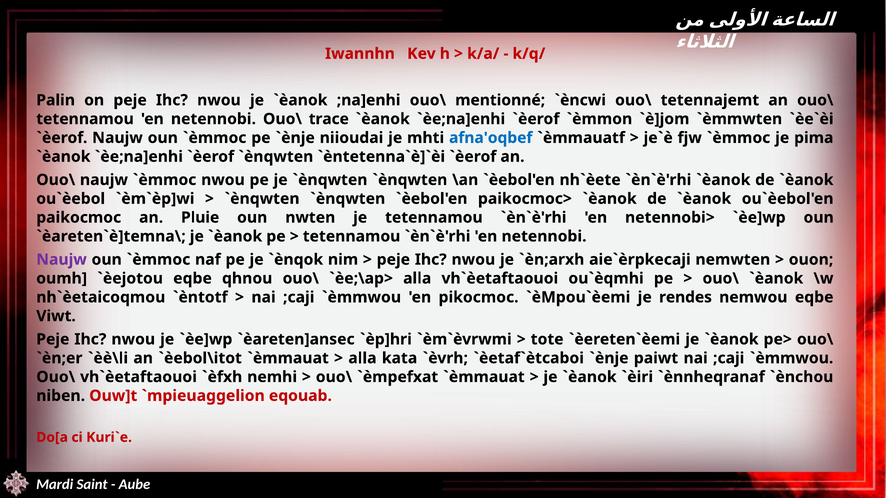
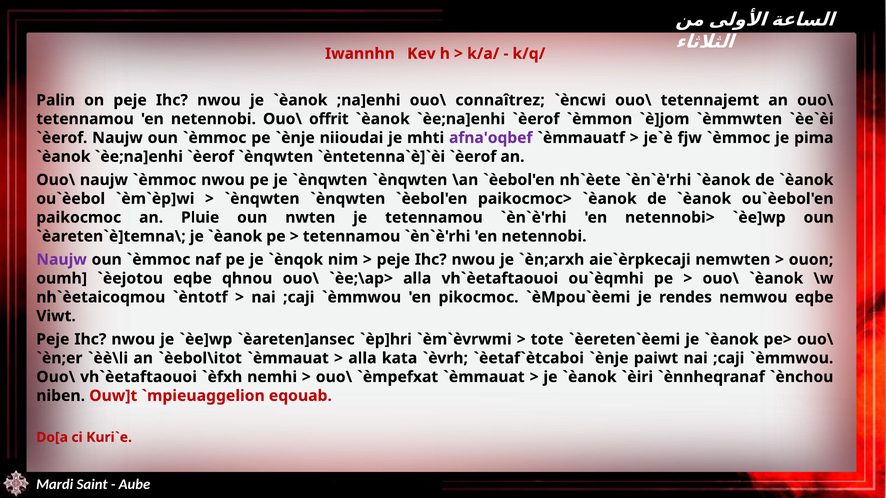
mentionné: mentionné -> connaîtrez (500, 100)
trace: trace -> offrit (329, 119)
afna'oqbef colour: blue -> purple (491, 138)
